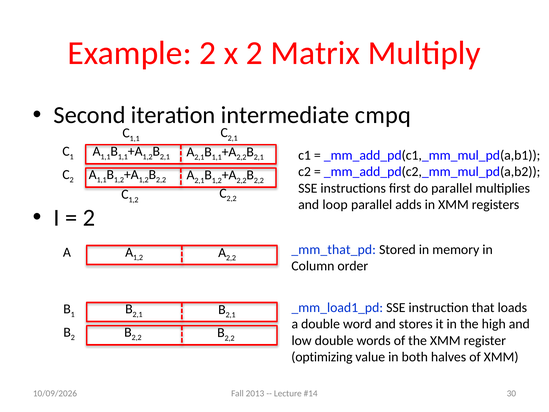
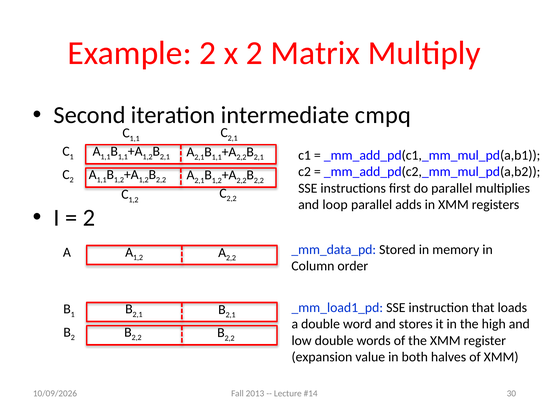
_mm_that_pd: _mm_that_pd -> _mm_data_pd (334, 249)
optimizing: optimizing -> expansion (322, 357)
